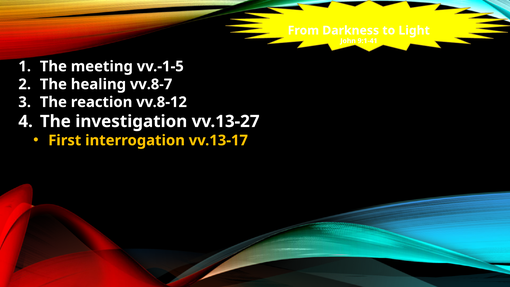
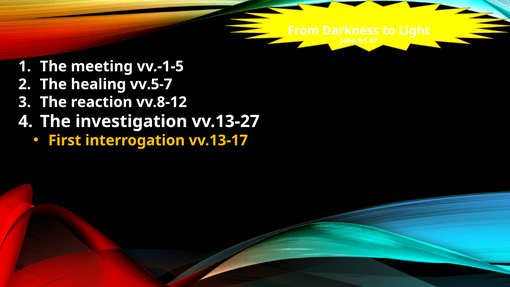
vv.8-7: vv.8-7 -> vv.5-7 (151, 84)
